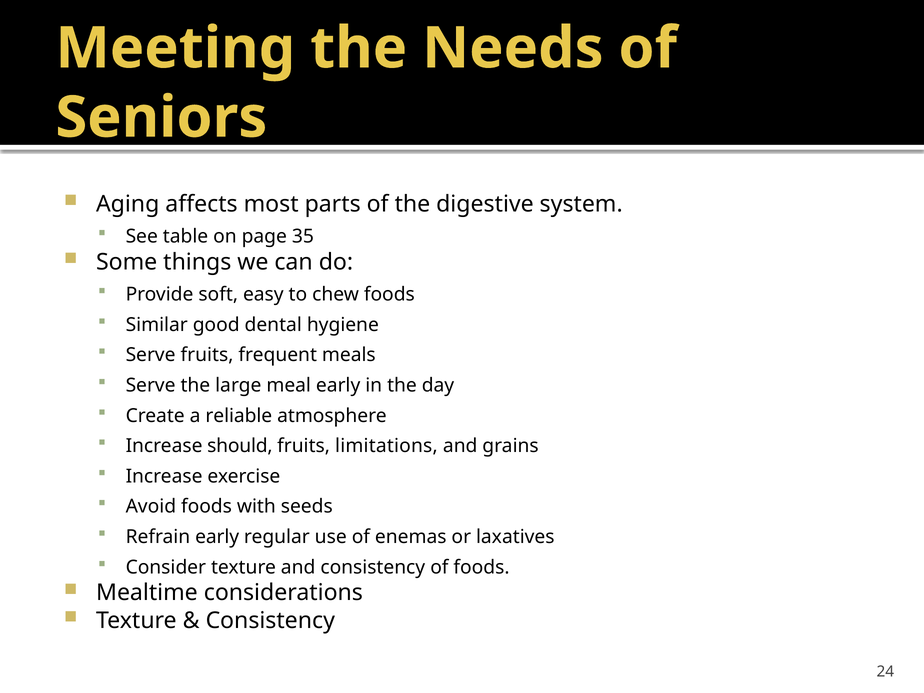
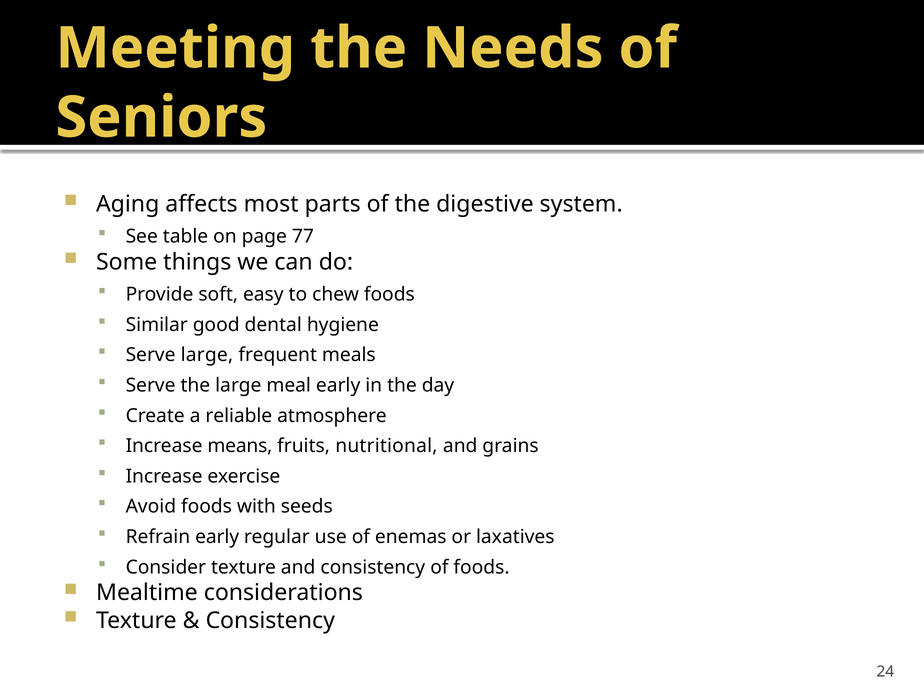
35: 35 -> 77 (303, 236)
Serve fruits: fruits -> large (207, 355)
should: should -> means (240, 446)
limitations: limitations -> nutritional (386, 446)
